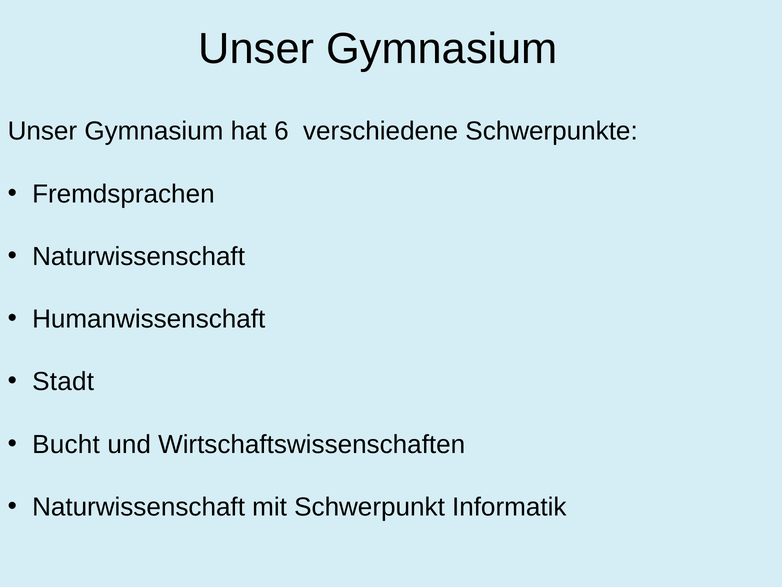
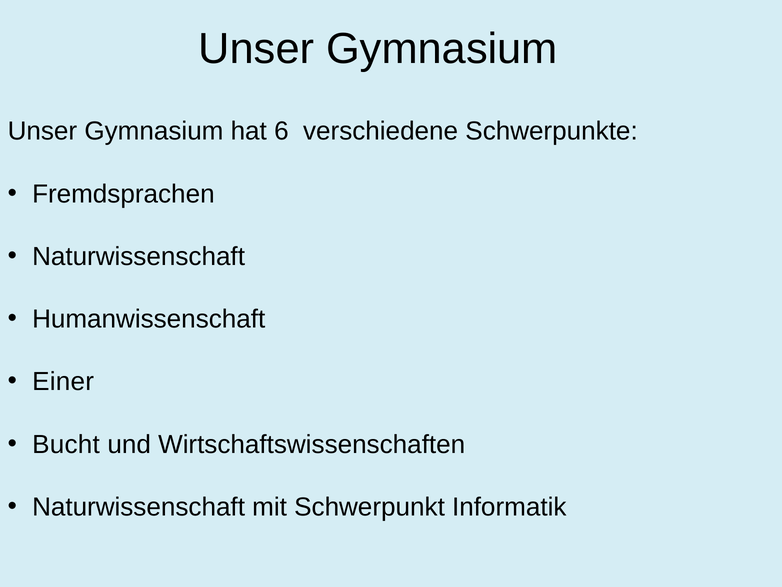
Stadt: Stadt -> Einer (63, 382)
